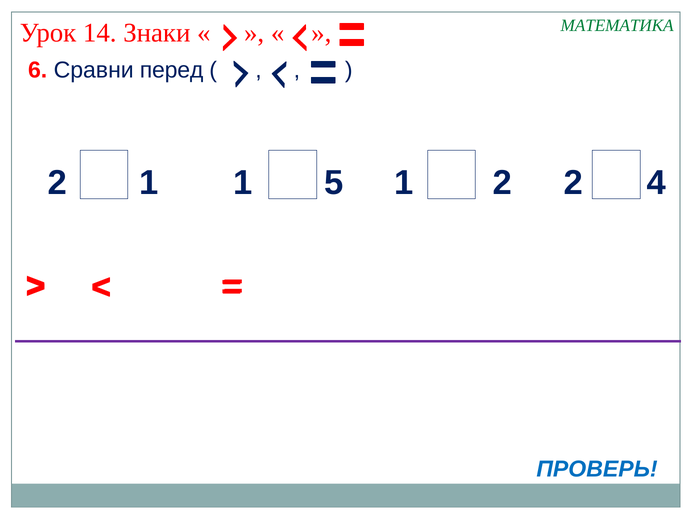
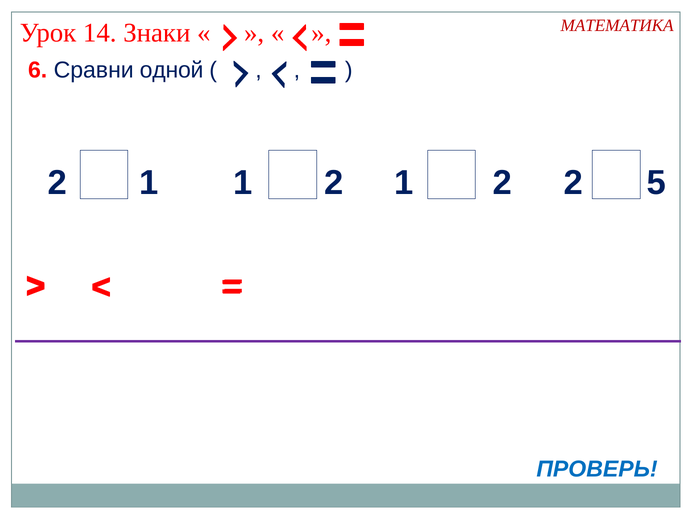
МАТЕМАТИКА colour: green -> red (617, 26)
перед: перед -> одной (172, 70)
1 5: 5 -> 2 (334, 183)
4: 4 -> 5 (656, 183)
